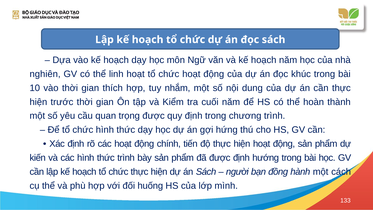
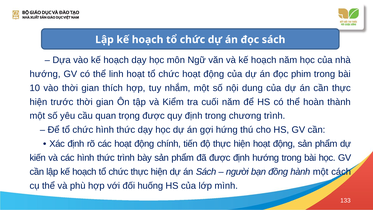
nghiên: nghiên -> hướng (45, 74)
khúc: khúc -> phim (301, 74)
